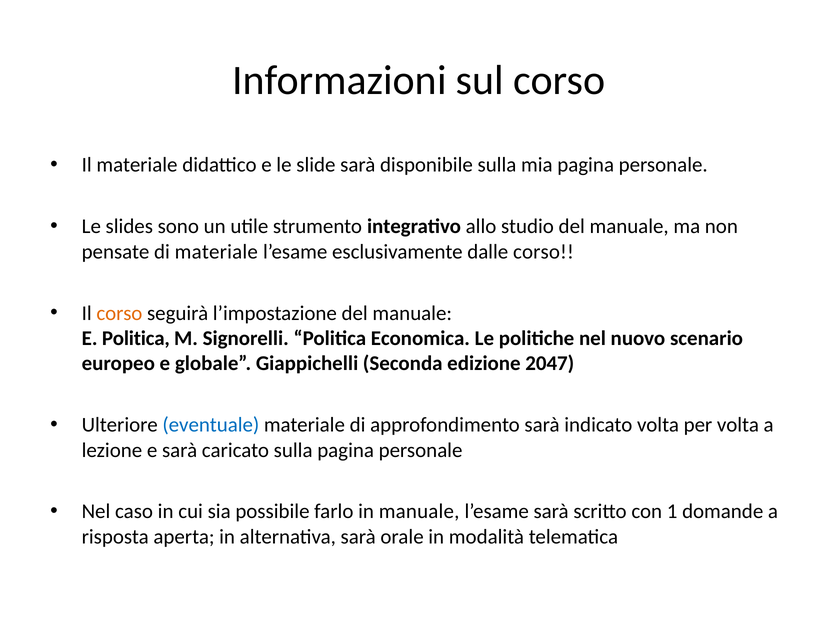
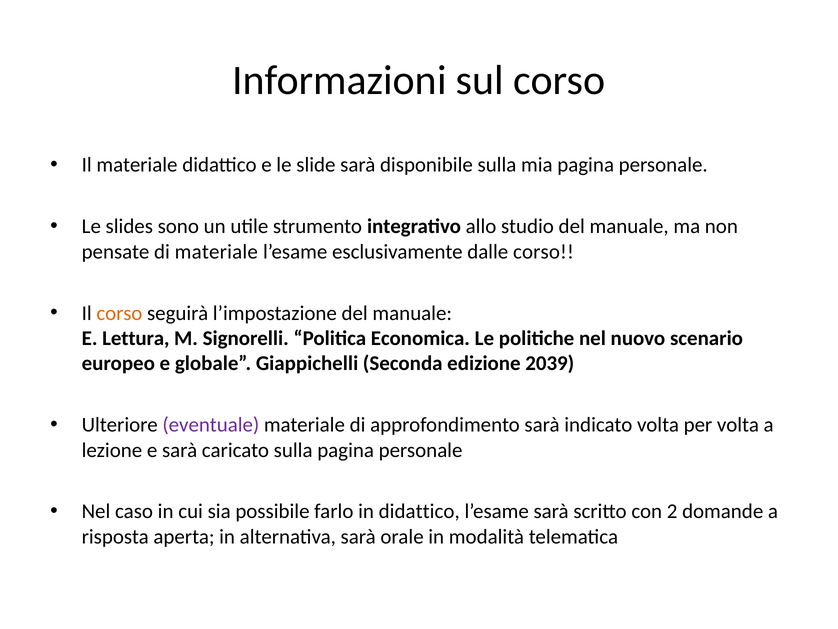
E Politica: Politica -> Lettura (136, 338)
2047: 2047 -> 2039 (550, 363)
eventuale colour: blue -> purple (211, 425)
in manuale: manuale -> didattico (419, 511)
1: 1 -> 2 (672, 511)
